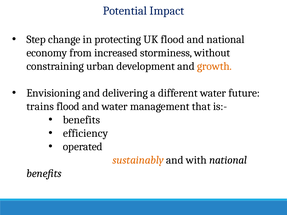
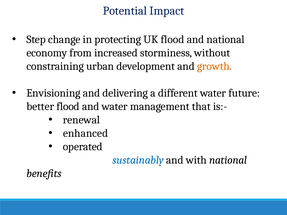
trains: trains -> better (40, 107)
benefits: benefits -> renewal (81, 120)
efficiency: efficiency -> enhanced (86, 133)
sustainably colour: orange -> blue (138, 160)
